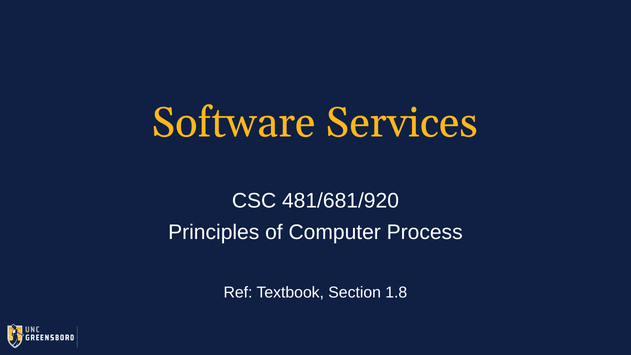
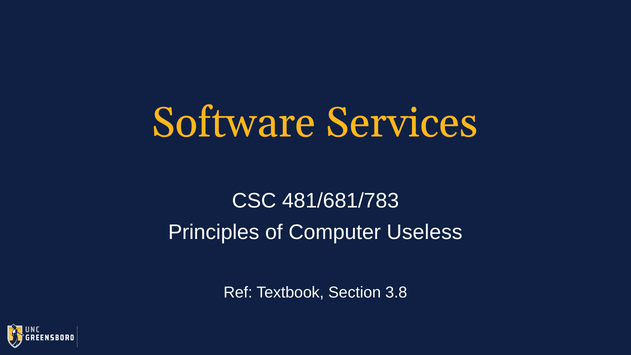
481/681/920: 481/681/920 -> 481/681/783 (340, 201)
Process: Process -> Useless (425, 232)
1.8: 1.8 -> 3.8 (396, 292)
